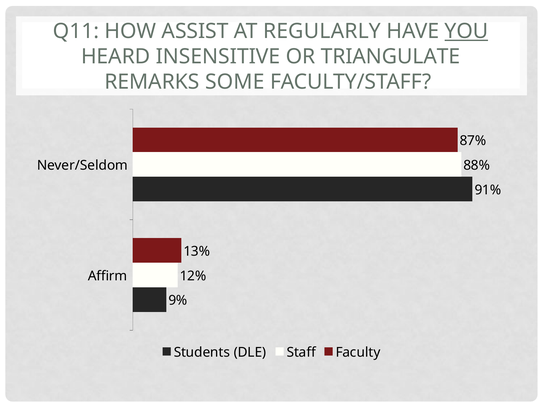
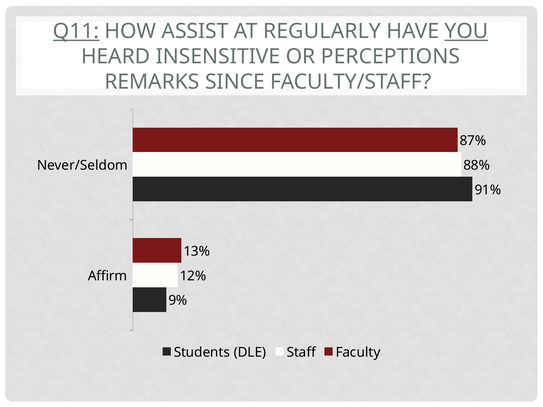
Q11 underline: none -> present (76, 31)
TRIANGULATE: TRIANGULATE -> PERCEPTIONS (391, 57)
SOME: SOME -> SINCE (235, 82)
